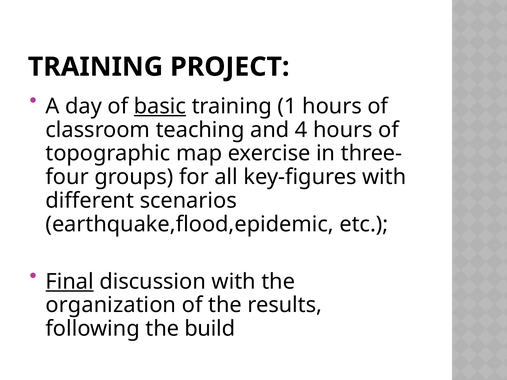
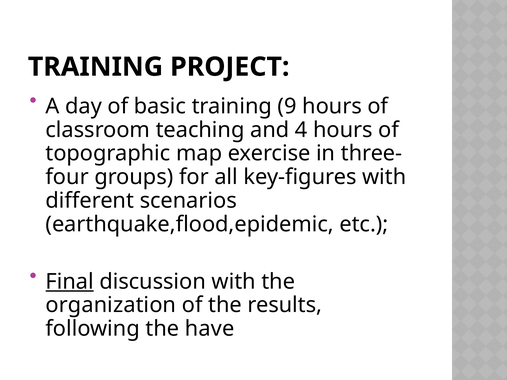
basic underline: present -> none (160, 106)
1: 1 -> 9 (287, 106)
build: build -> have (210, 329)
